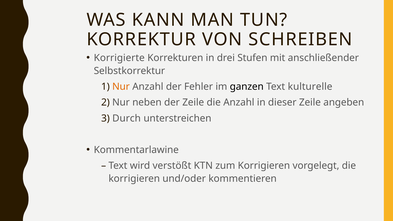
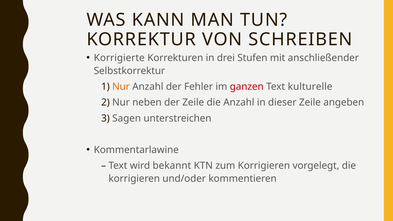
ganzen colour: black -> red (247, 87)
Durch: Durch -> Sagen (127, 118)
verstößt: verstößt -> bekannt (172, 166)
